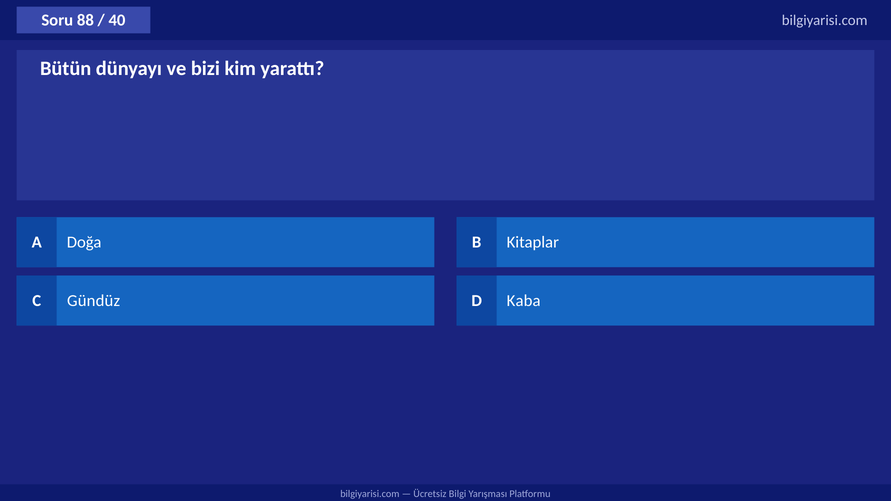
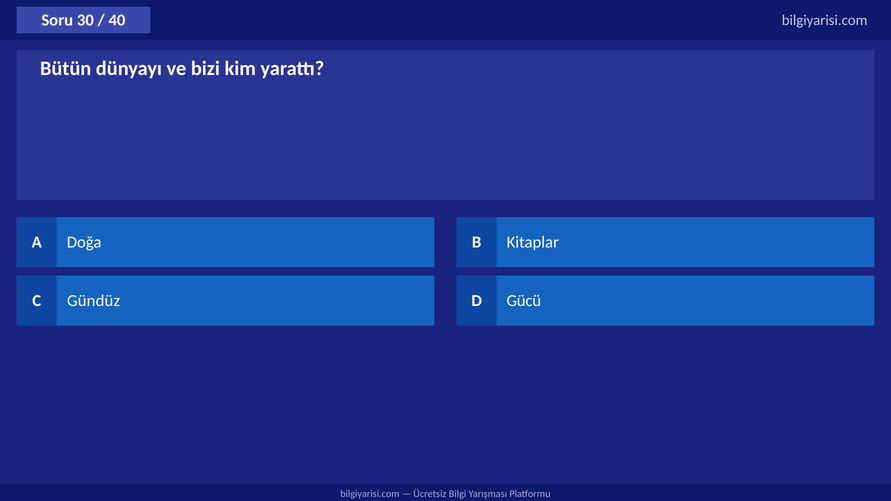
88: 88 -> 30 (85, 20)
Kaba: Kaba -> Gücü (524, 301)
